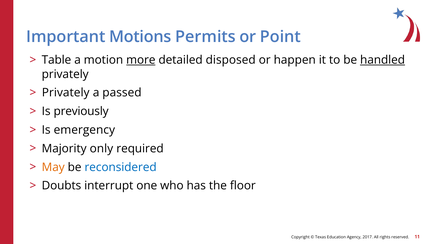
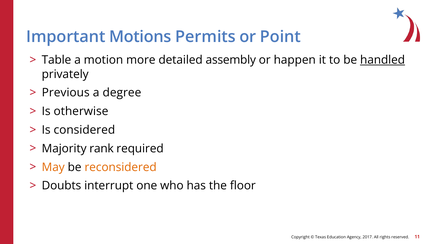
more underline: present -> none (141, 60)
disposed: disposed -> assembly (231, 60)
Privately: Privately -> Previous (66, 93)
passed: passed -> degree (122, 93)
previously: previously -> otherwise (81, 111)
emergency: emergency -> considered (84, 130)
only: only -> rank (102, 148)
reconsidered colour: blue -> orange (121, 167)
